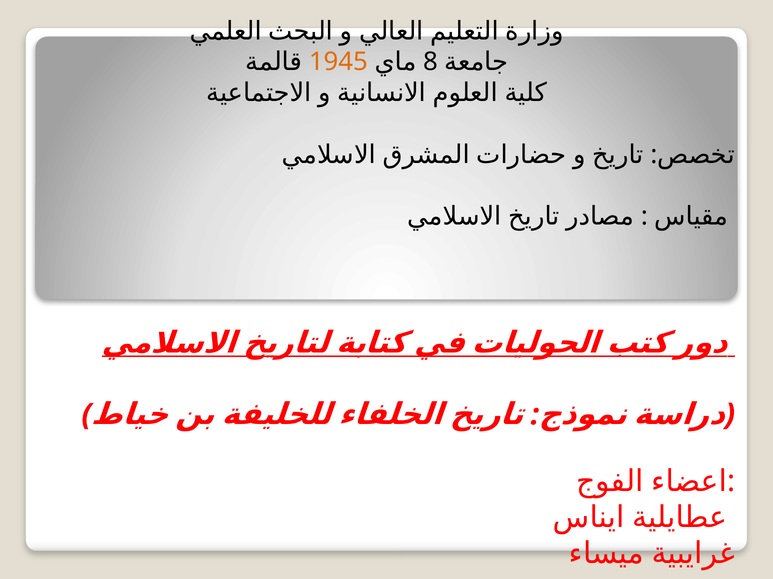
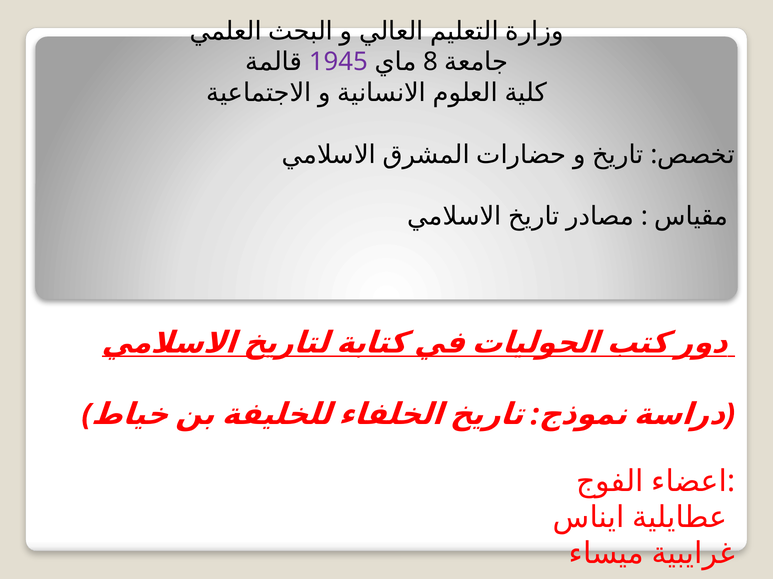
1945 colour: orange -> purple (338, 62)
